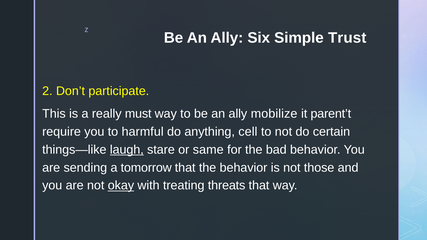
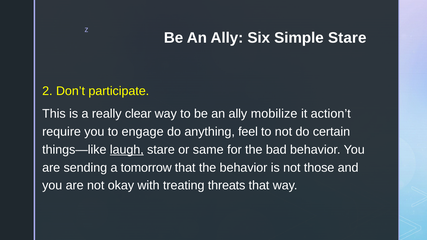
Simple Trust: Trust -> Stare (347, 38)
must: must -> clear (138, 114)
parent’t: parent’t -> action’t (331, 114)
harmful: harmful -> engage (143, 132)
cell: cell -> feel (248, 132)
okay underline: present -> none (121, 186)
